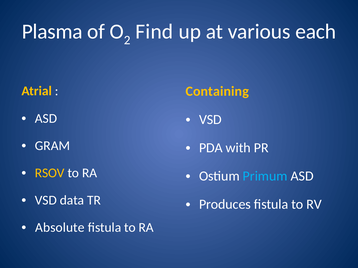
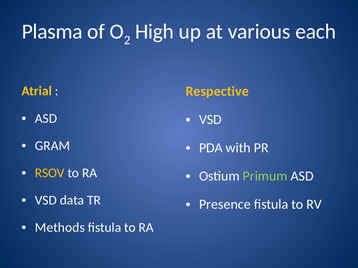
Find: Find -> High (155, 32)
Containing: Containing -> Respective (217, 92)
Primum colour: light blue -> light green (265, 176)
Produces: Produces -> Presence (225, 205)
Absolute: Absolute -> Methods (60, 228)
